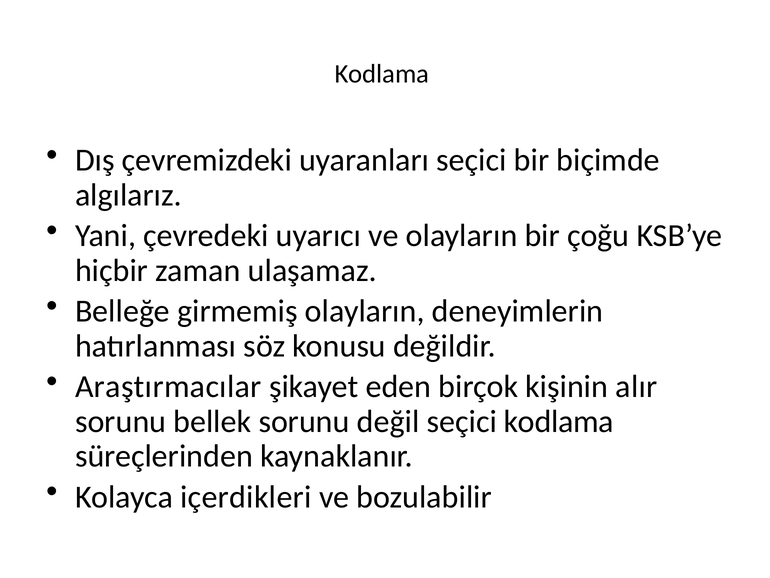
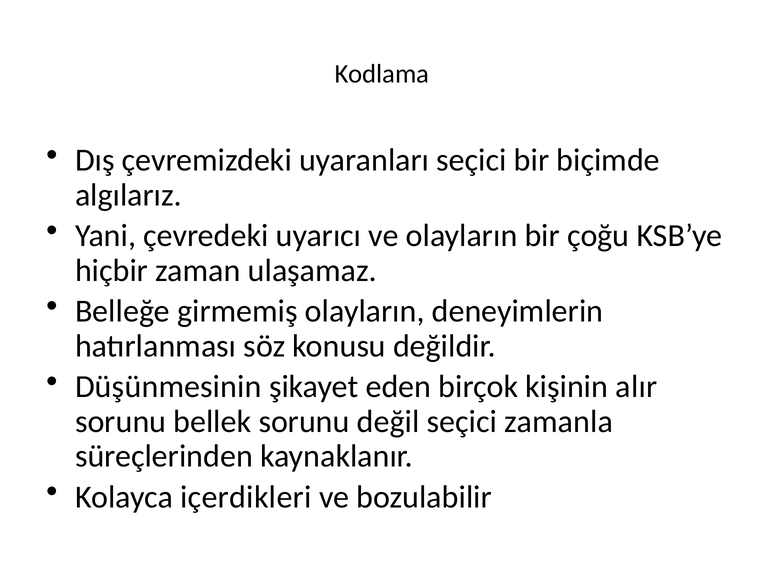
Araştırmacılar: Araştırmacılar -> Düşünmesinin (168, 386)
seçici kodlama: kodlama -> zamanla (559, 421)
